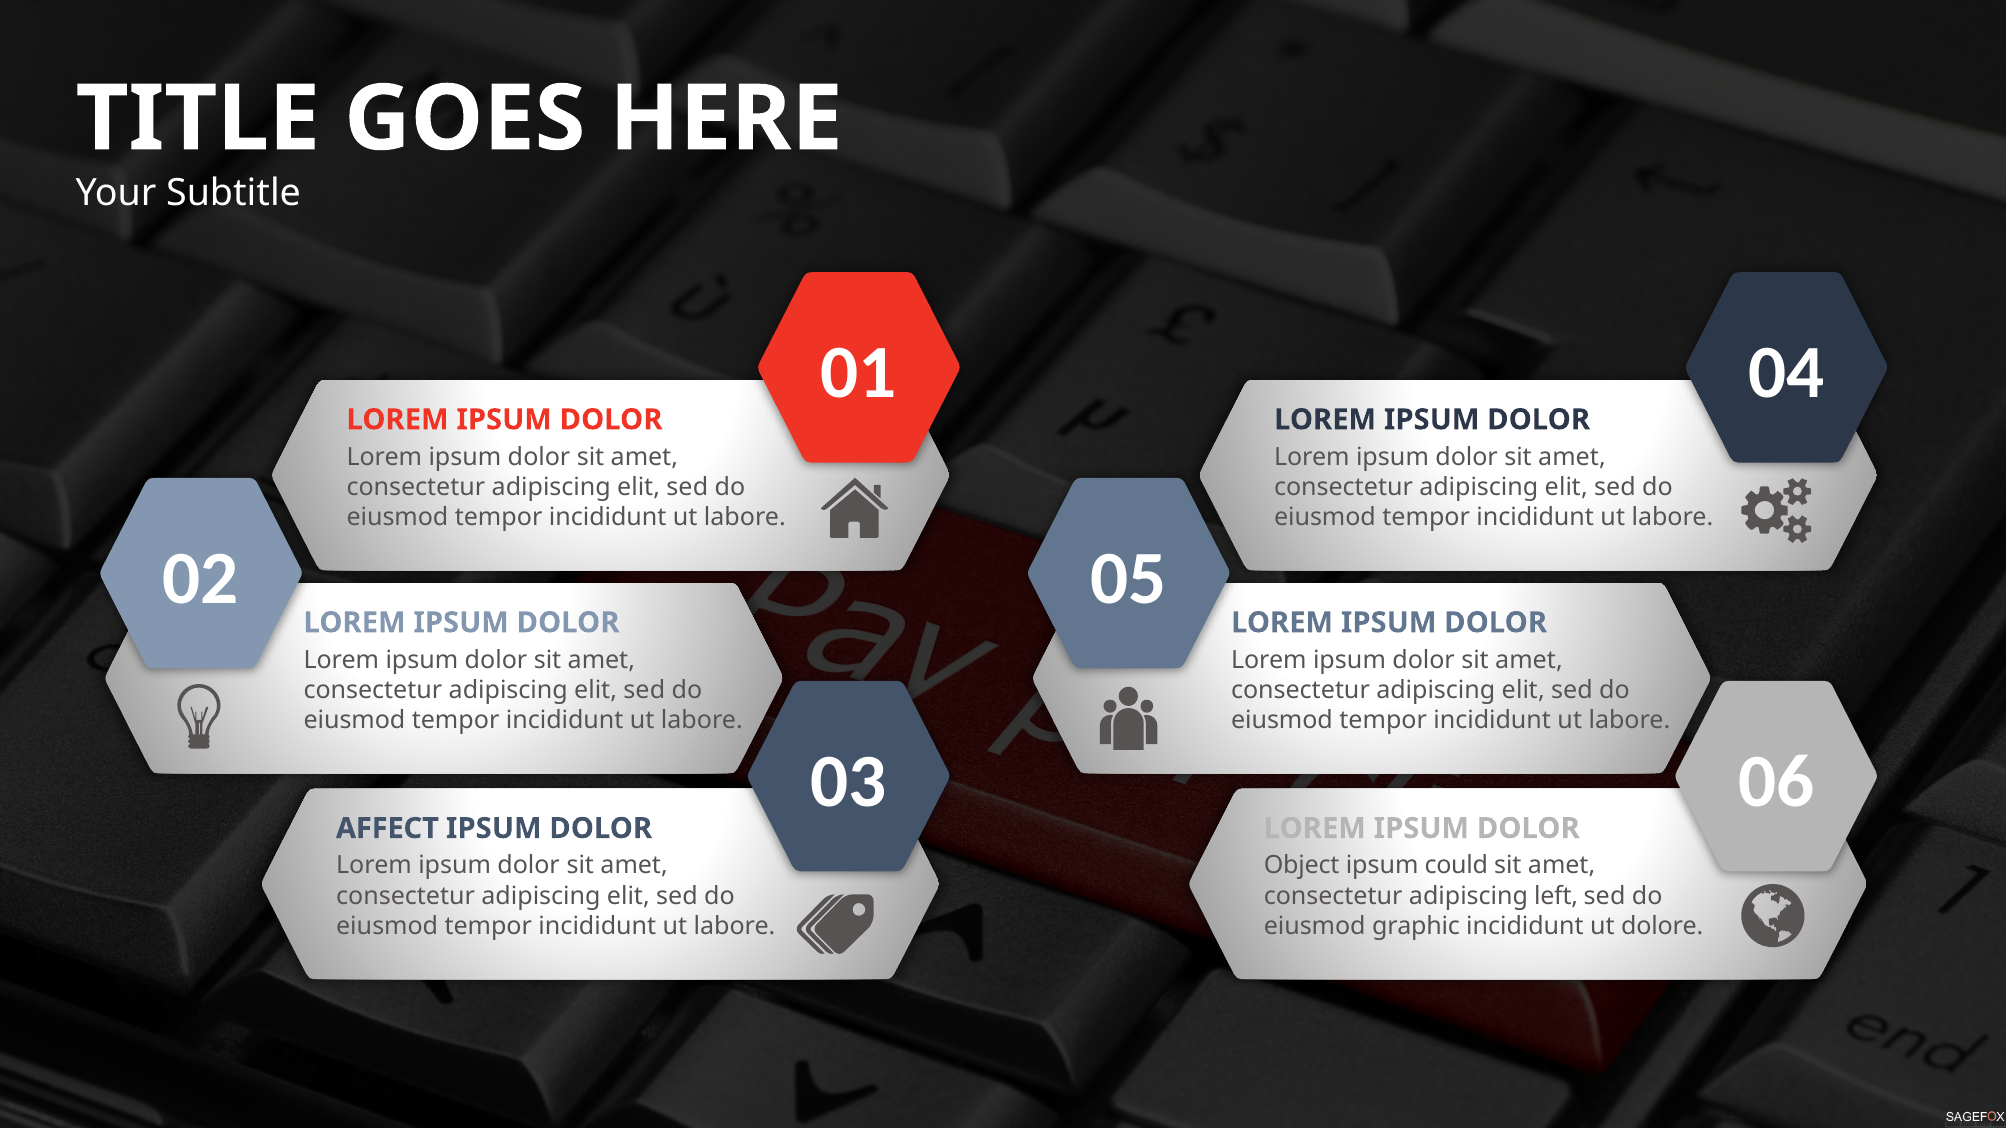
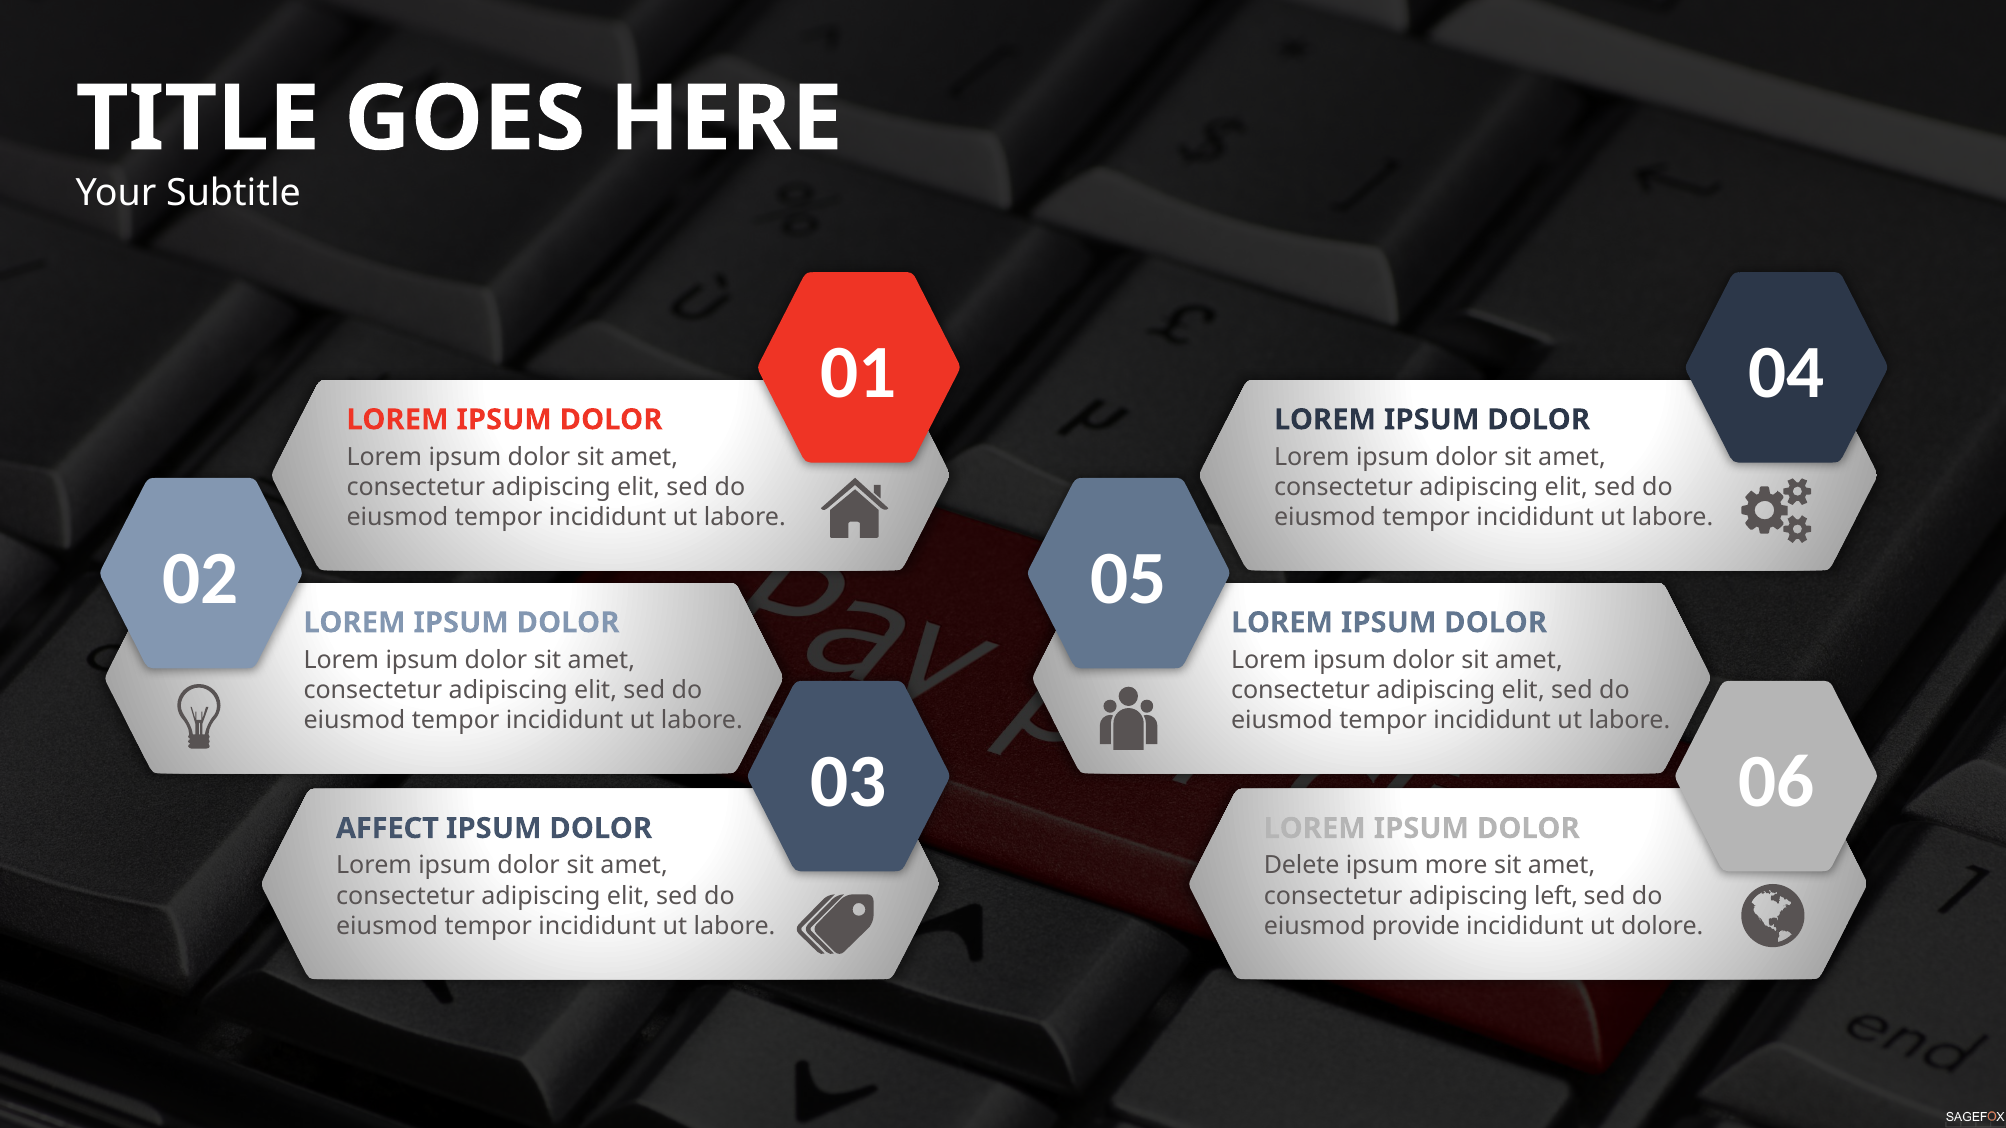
Object: Object -> Delete (1302, 866)
could: could -> more (1456, 866)
graphic: graphic -> provide (1416, 926)
